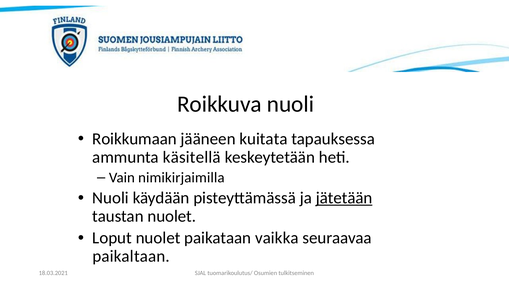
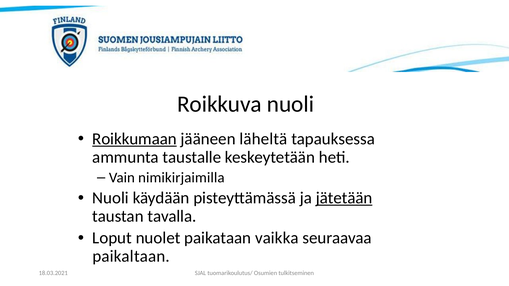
Roikkumaan underline: none -> present (135, 139)
kuitata: kuitata -> läheltä (263, 139)
käsitellä: käsitellä -> taustalle (192, 157)
taustan nuolet: nuolet -> tavalla (172, 217)
